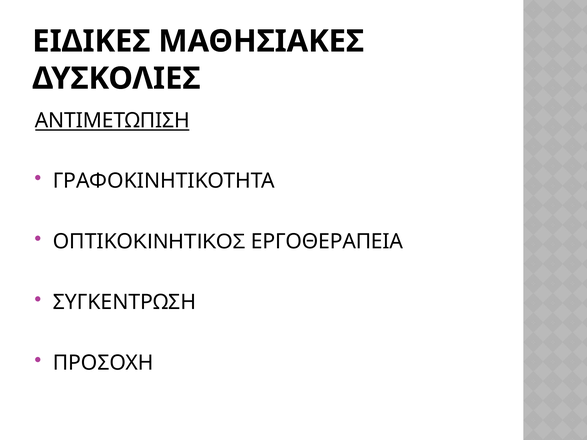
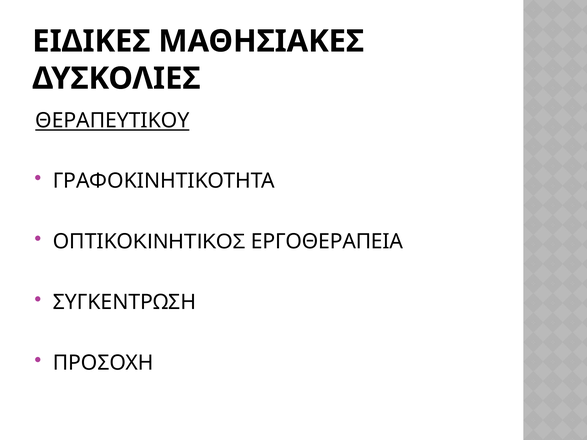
ΑΝΤΙΜΕΤΩΠΙΣΗ: ΑΝΤΙΜΕΤΩΠΙΣΗ -> ΘΕΡΑΠΕΥΤΙΚΟΥ (112, 120)
